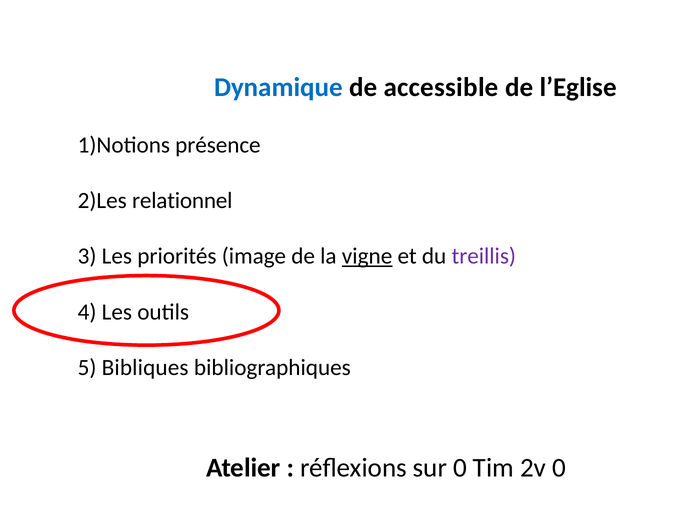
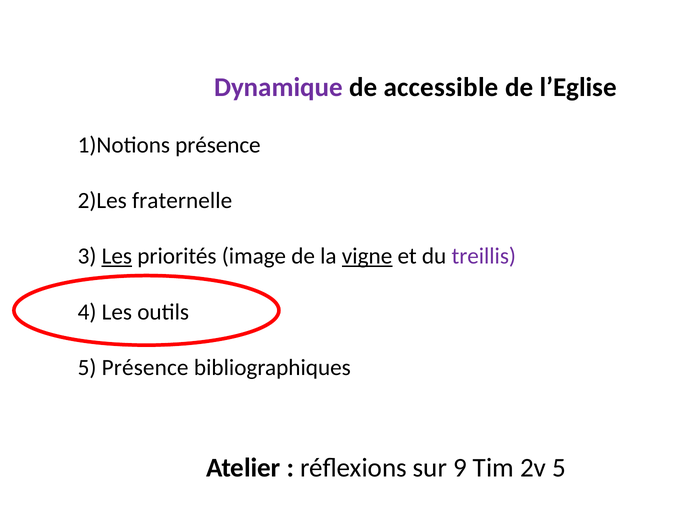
Dynamique colour: blue -> purple (278, 87)
relationnel: relationnel -> fraternelle (182, 201)
Les underline: none -> present (117, 256)
5 Bibliques: Bibliques -> Présence (145, 368)
sur 0: 0 -> 9 (460, 468)
2v 0: 0 -> 5 (559, 468)
